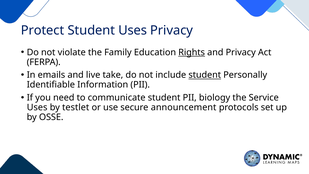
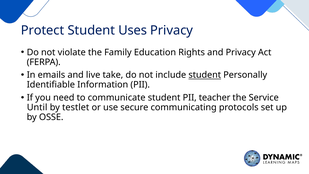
Rights underline: present -> none (192, 52)
biology: biology -> teacher (215, 98)
Uses: Uses -> Until (37, 107)
announcement: announcement -> communicating (184, 107)
